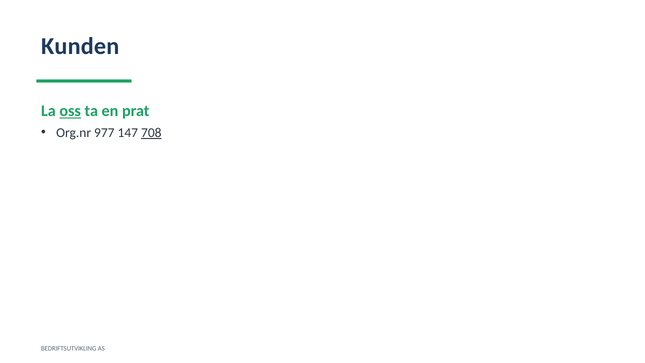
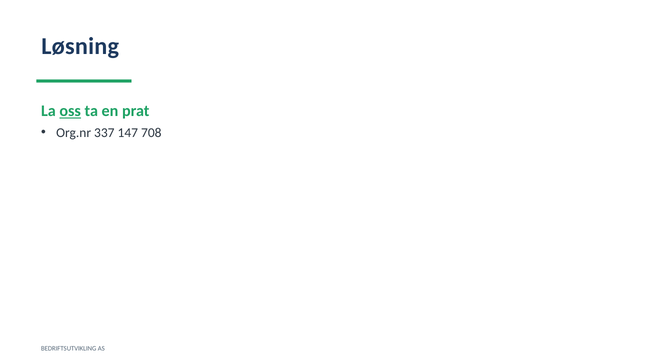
Kunden: Kunden -> Løsning (80, 46)
977: 977 -> 337 (104, 133)
708 underline: present -> none (151, 133)
